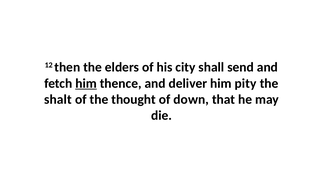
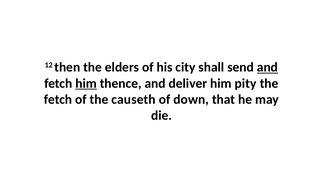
and underline: none -> present (267, 68)
shalt: shalt -> fetch (58, 100)
thought: thought -> causeth (134, 100)
